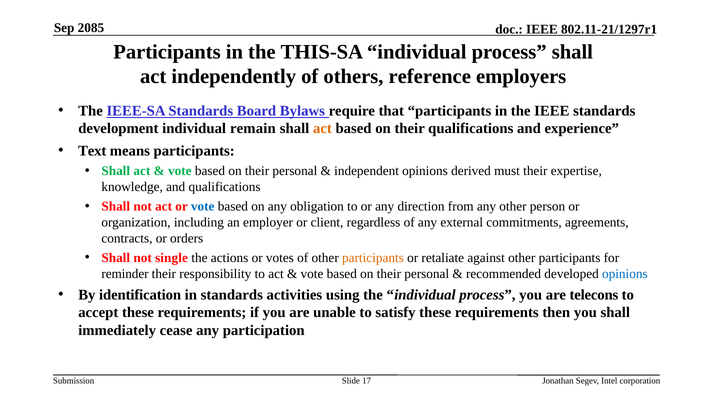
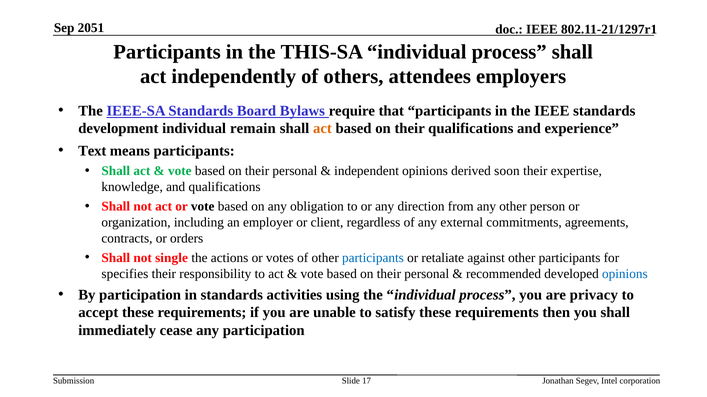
2085: 2085 -> 2051 (91, 28)
reference: reference -> attendees (430, 77)
must: must -> soon (507, 171)
vote colour: blue -> black (203, 207)
participants colour: orange -> blue (373, 258)
reminder: reminder -> specifies (125, 274)
By identification: identification -> participation (140, 295)
telecons: telecons -> privacy (594, 295)
